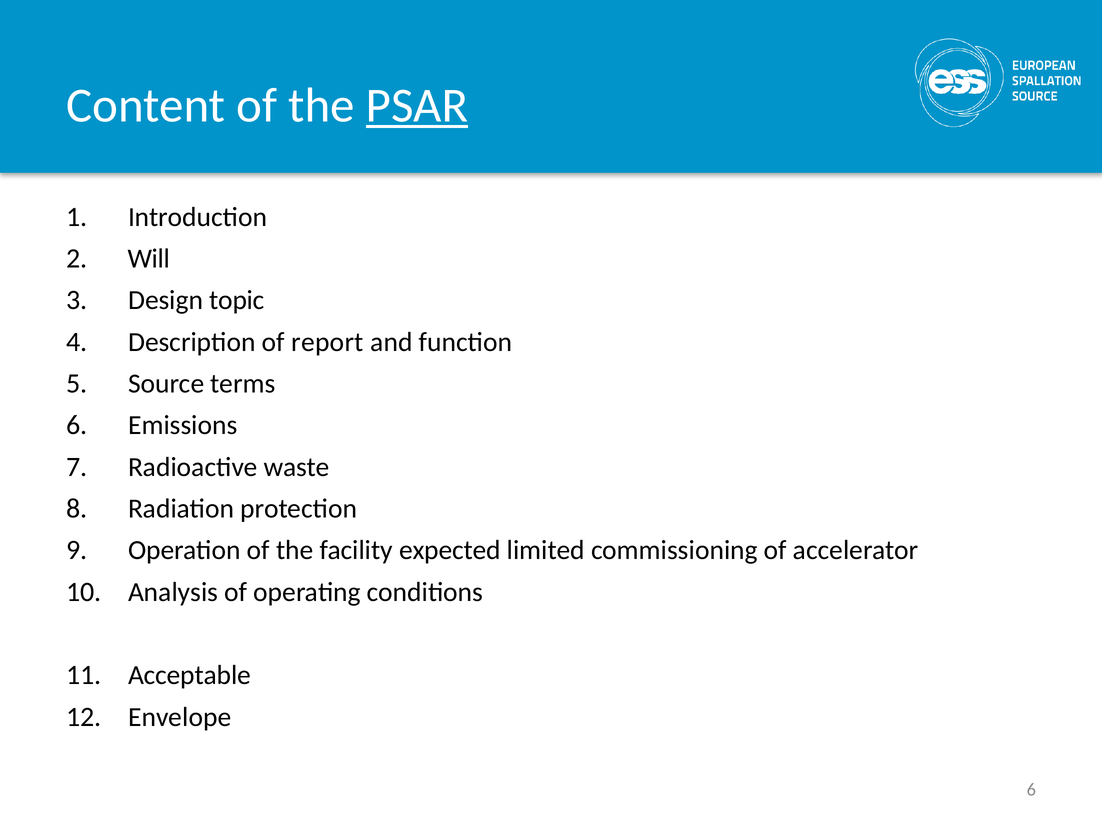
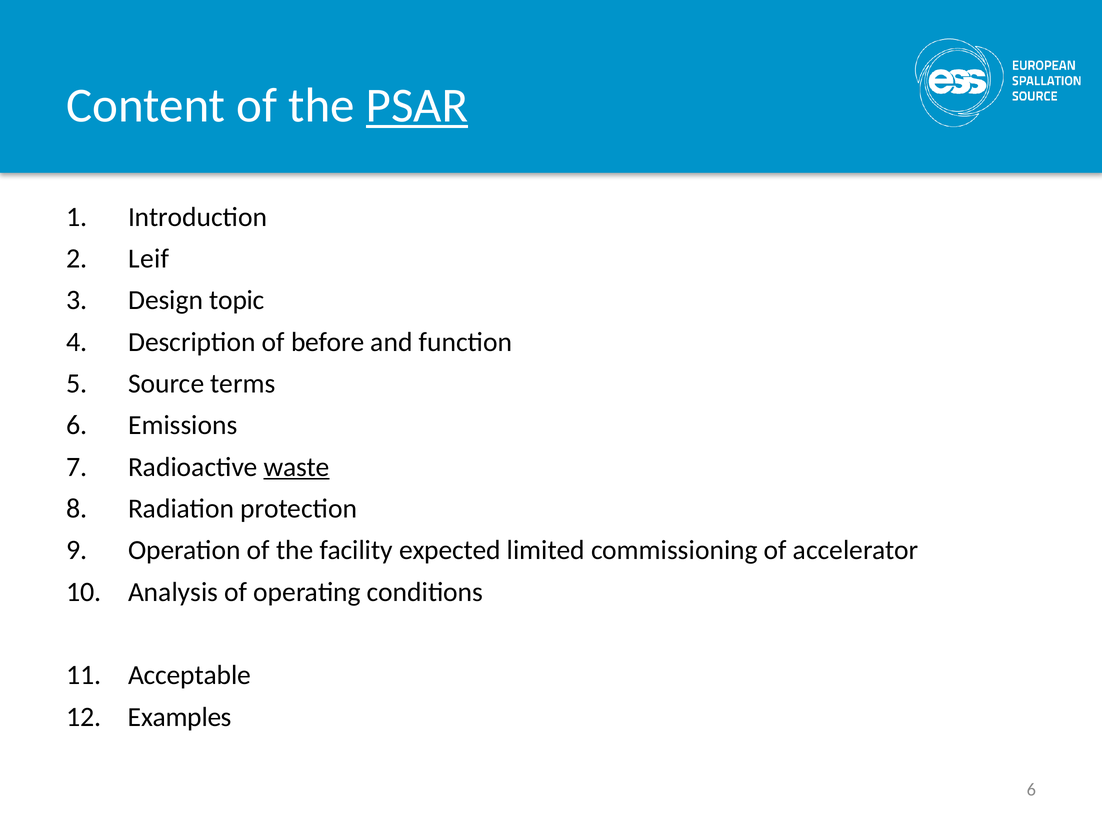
Will: Will -> Leif (149, 258)
report: report -> before (328, 342)
waste underline: none -> present (297, 467)
Envelope: Envelope -> Examples (180, 717)
